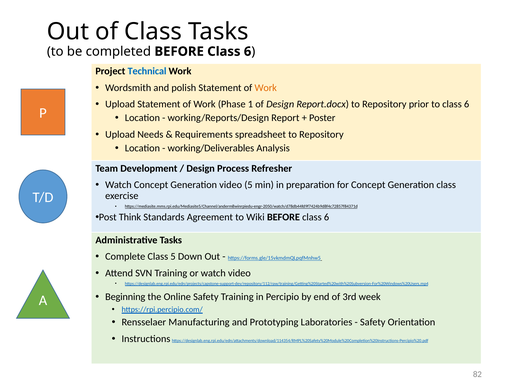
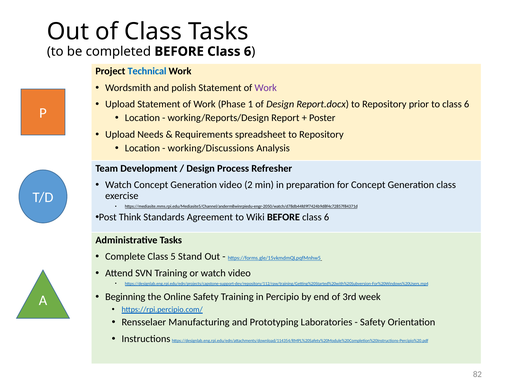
Work colour: orange -> purple (266, 88)
working/Deliverables: working/Deliverables -> working/Discussions (211, 148)
video 5: 5 -> 2 (248, 185)
Down: Down -> Stand (190, 257)
